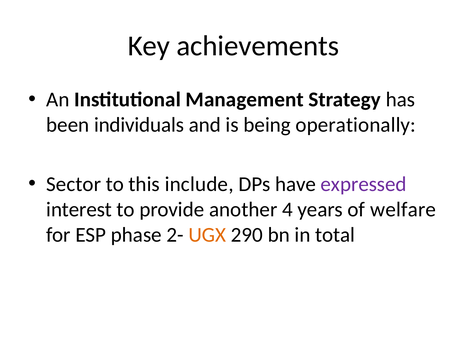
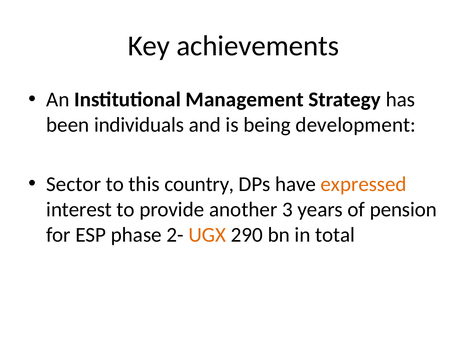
operationally: operationally -> development (356, 125)
include: include -> country (199, 184)
expressed colour: purple -> orange (364, 184)
4: 4 -> 3 (287, 209)
welfare: welfare -> pension (403, 209)
